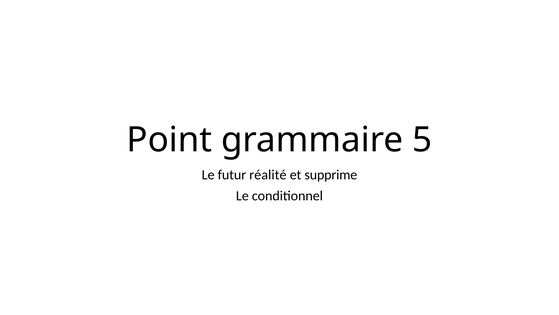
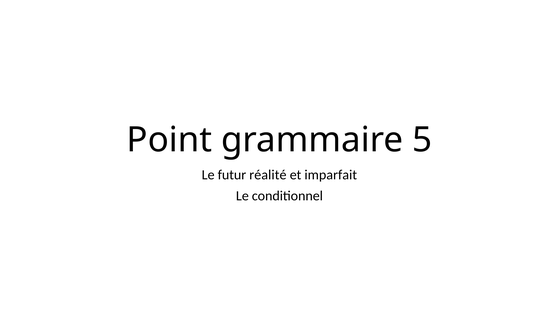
supprime: supprime -> imparfait (331, 175)
